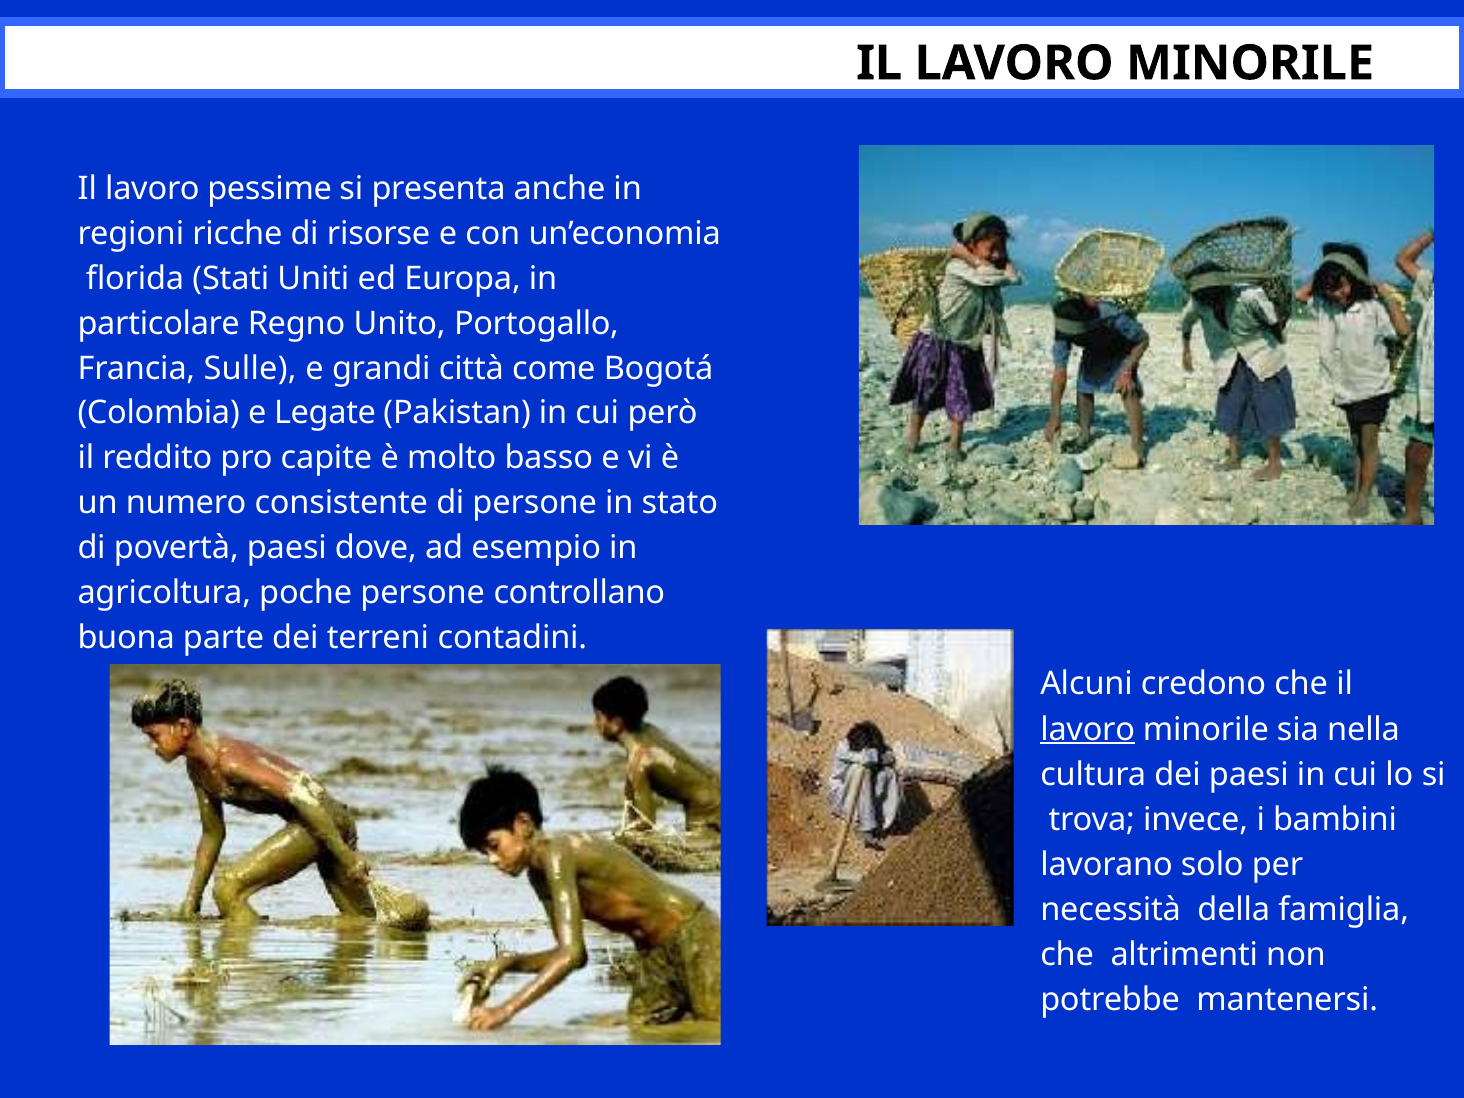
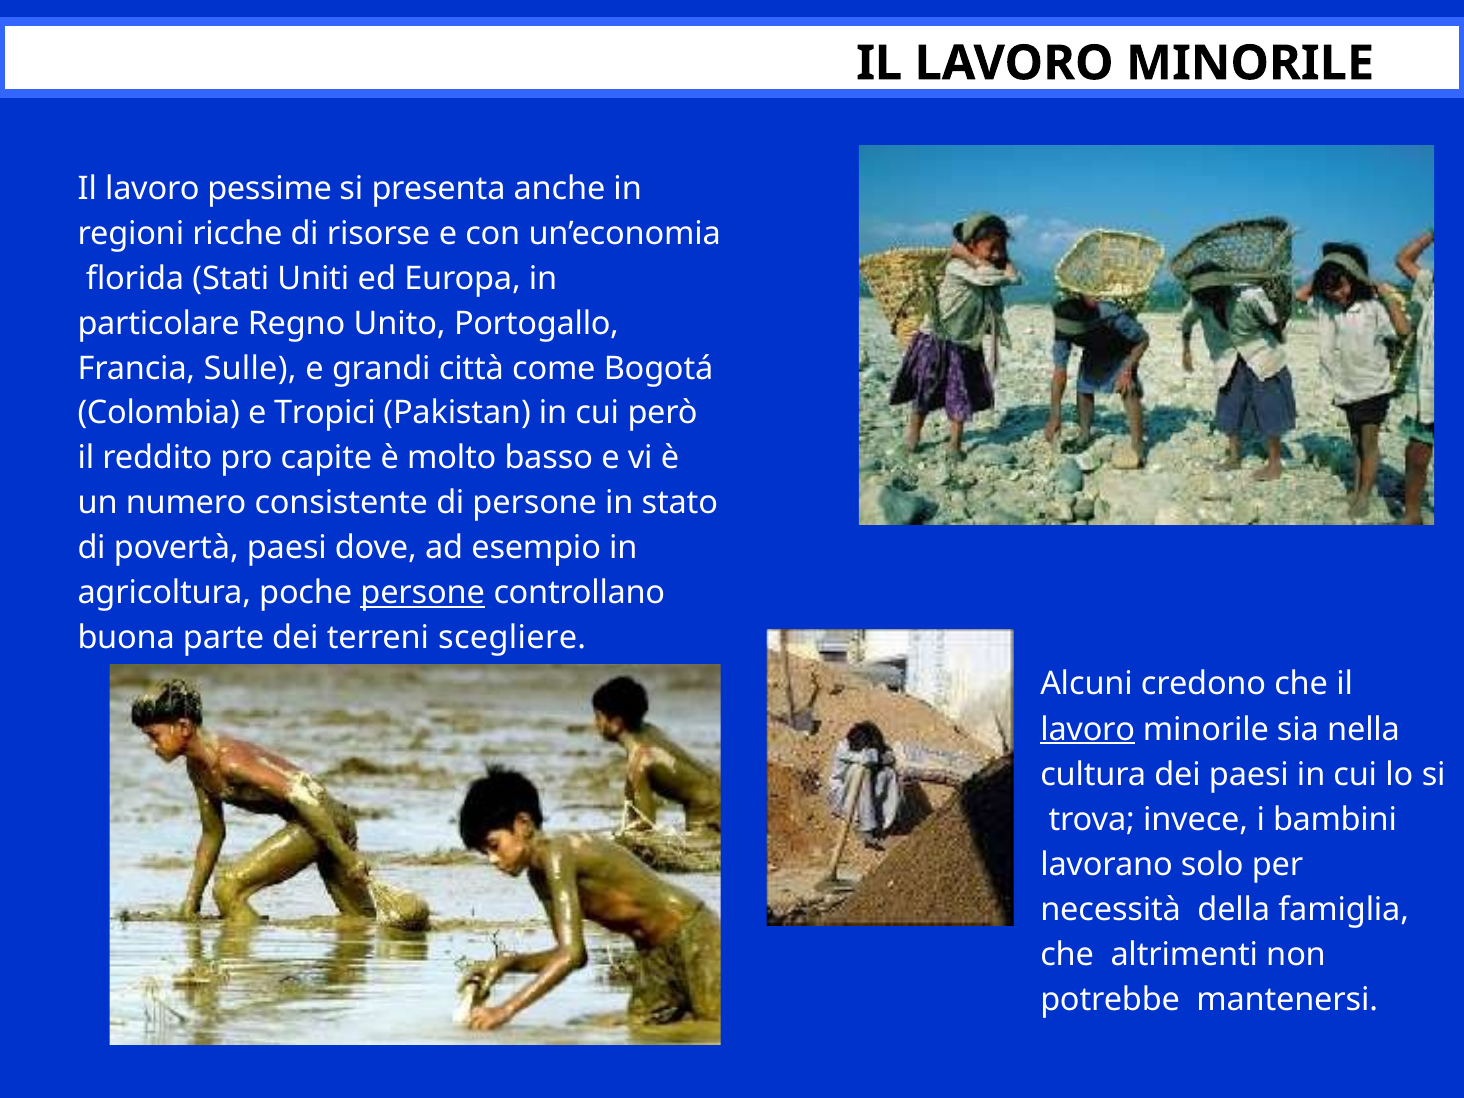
Legate: Legate -> Tropici (325, 413)
persone underline: none -> present (423, 593)
contadini: contadini -> scegliere (512, 637)
